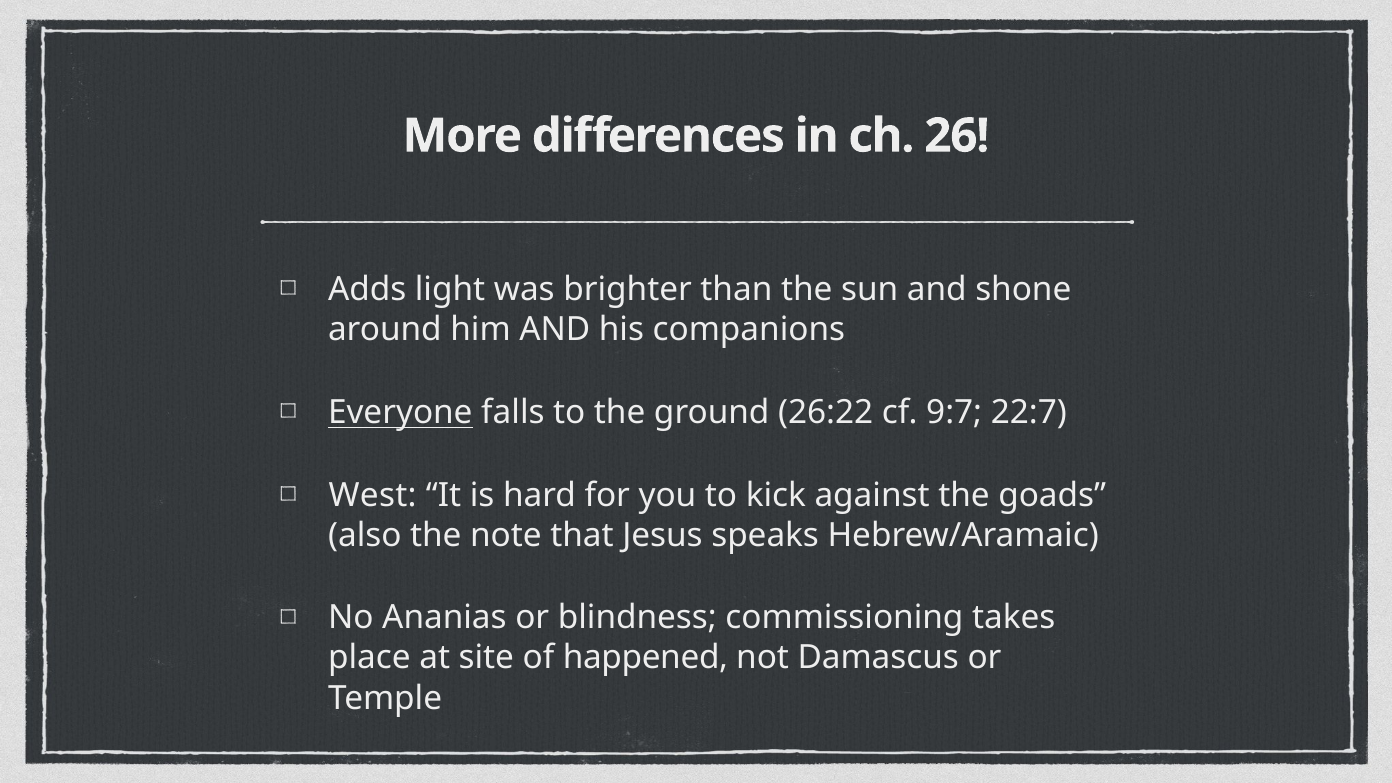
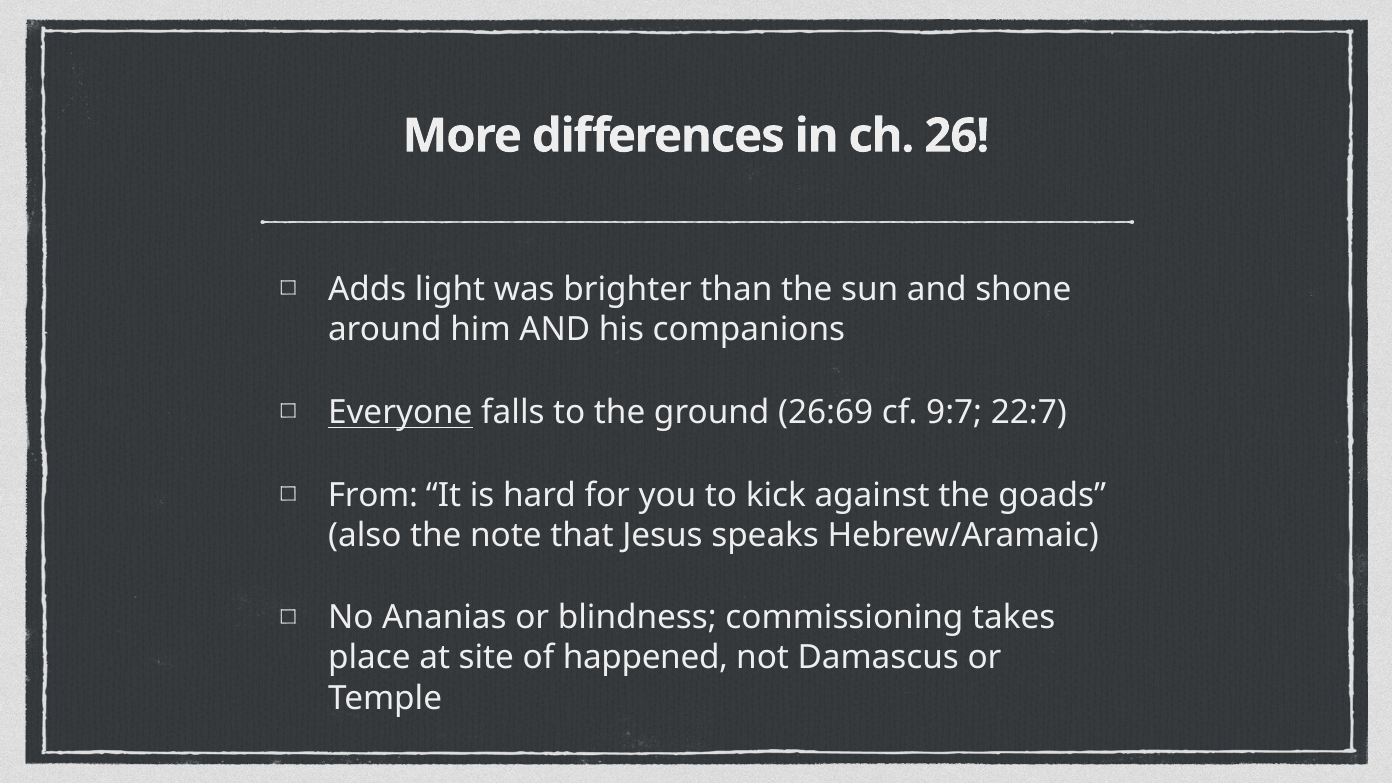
26:22: 26:22 -> 26:69 (826, 412)
West: West -> From (373, 495)
